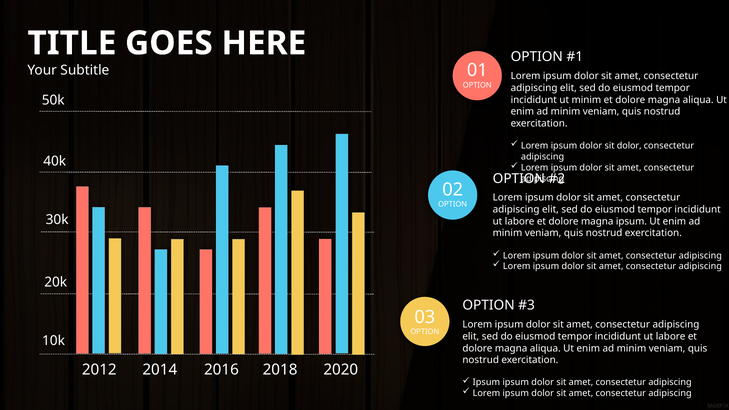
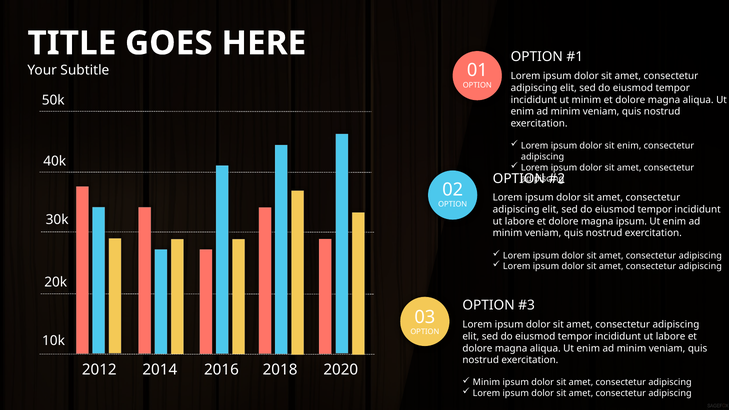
sit dolor: dolor -> enim (629, 146)
Ipsum: Ipsum -> Minim (486, 383)
